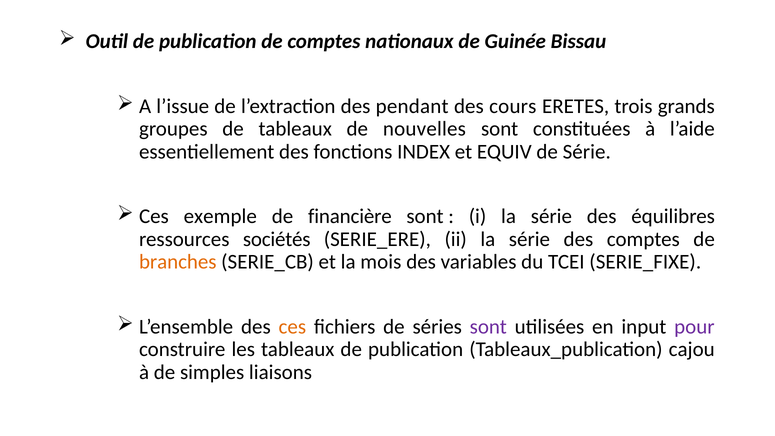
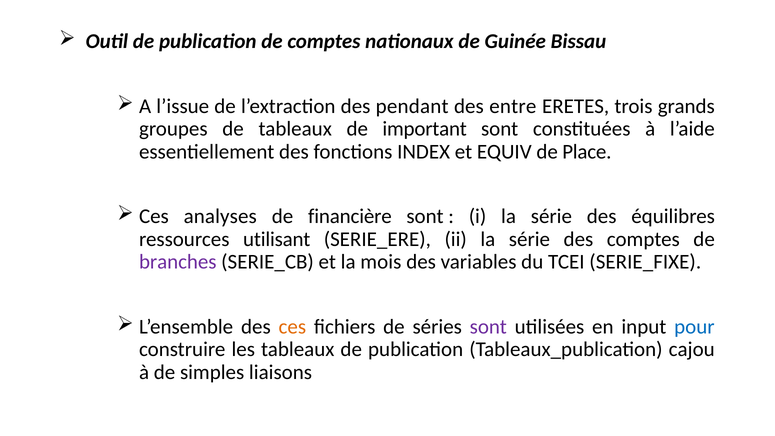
cours: cours -> entre (513, 106)
nouvelles: nouvelles -> important (425, 129)
de Série: Série -> Place (587, 152)
exemple: exemple -> analyses (220, 216)
sociétés: sociétés -> utilisant (277, 239)
branches colour: orange -> purple (178, 262)
pour colour: purple -> blue (694, 327)
